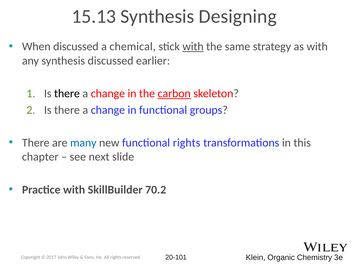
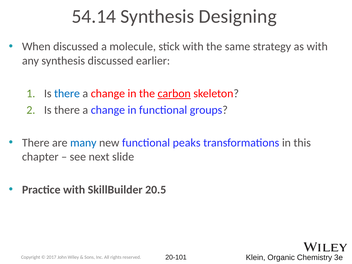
15.13: 15.13 -> 54.14 (94, 17)
chemical: chemical -> molecule (133, 47)
with underline: present -> none (193, 47)
there colour: black -> blue (67, 94)
functional rights: rights -> peaks (187, 143)
70.2: 70.2 -> 20.5 (156, 190)
